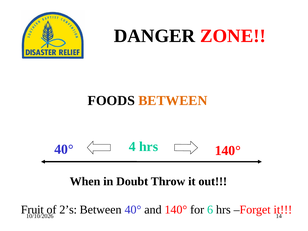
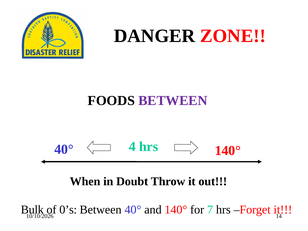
BETWEEN colour: orange -> purple (173, 101)
Fruit: Fruit -> Bulk (32, 210)
2’s: 2’s -> 0’s (68, 210)
6: 6 -> 7 (210, 210)
